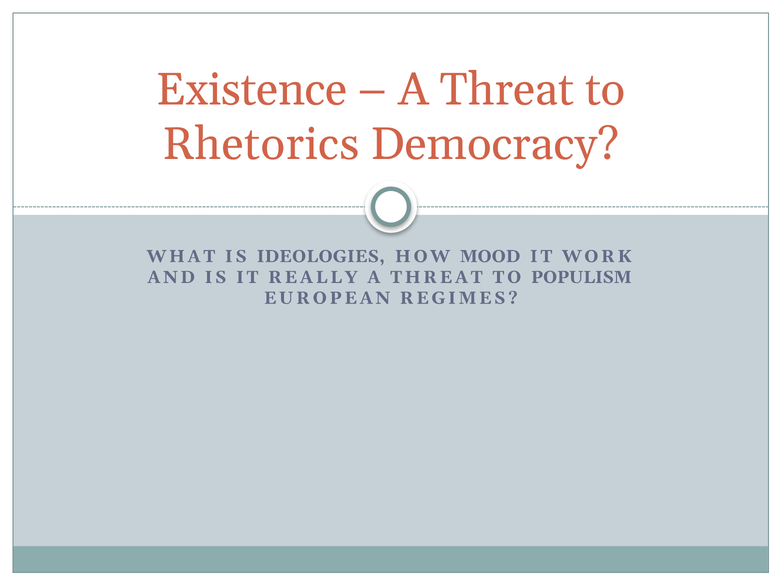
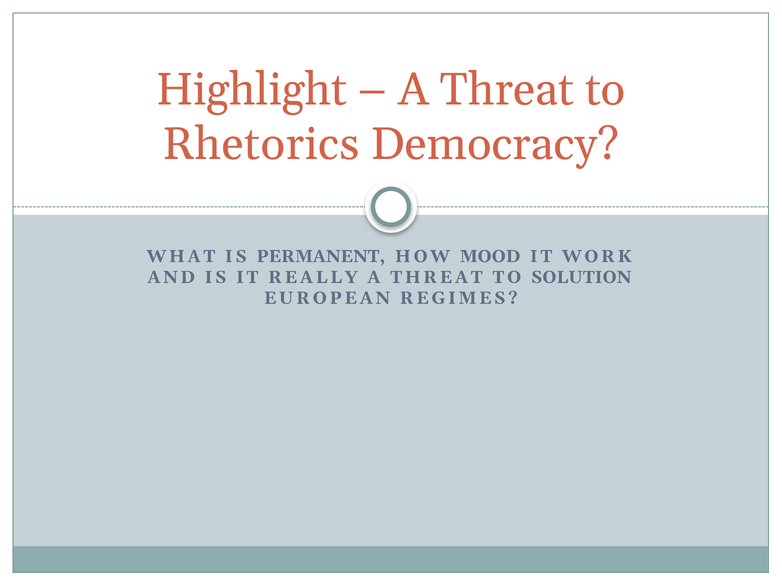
Existence: Existence -> Highlight (252, 90)
IDEOLOGIES: IDEOLOGIES -> PERMANENT (321, 257)
POPULISM: POPULISM -> SOLUTION (581, 277)
